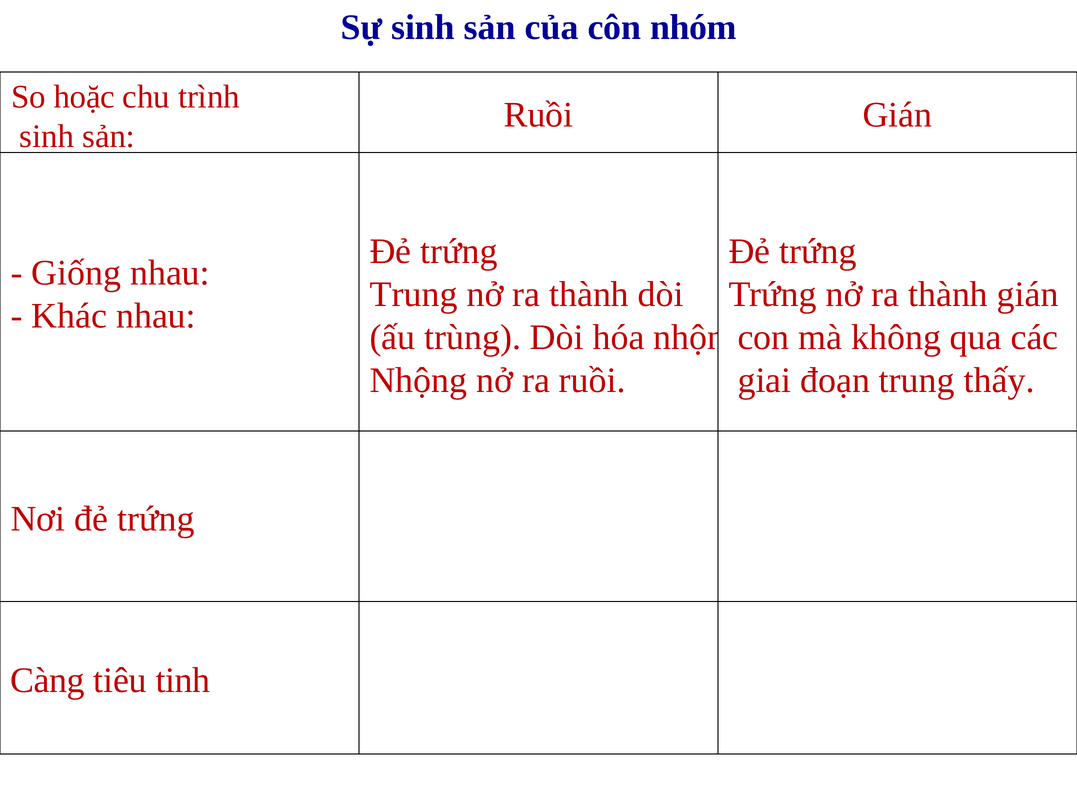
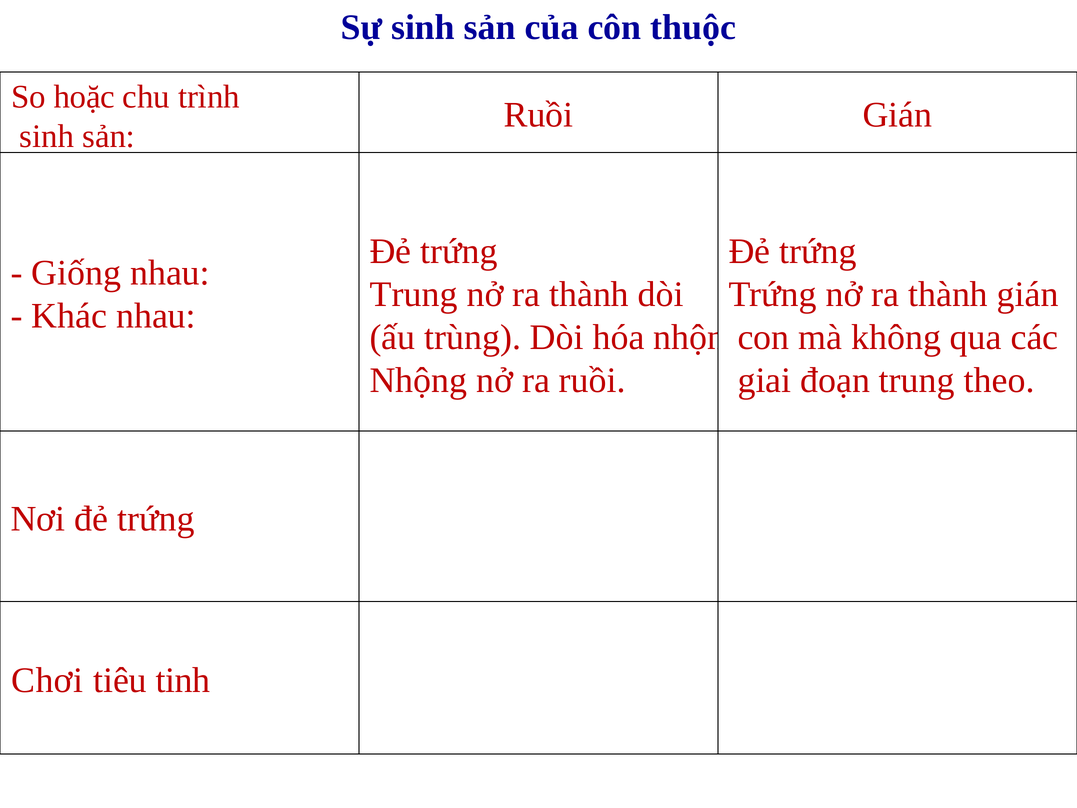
nhóm: nhóm -> thuộc (693, 28)
thấy: thấy -> theo (999, 380)
Càng: Càng -> Chơi (47, 680)
